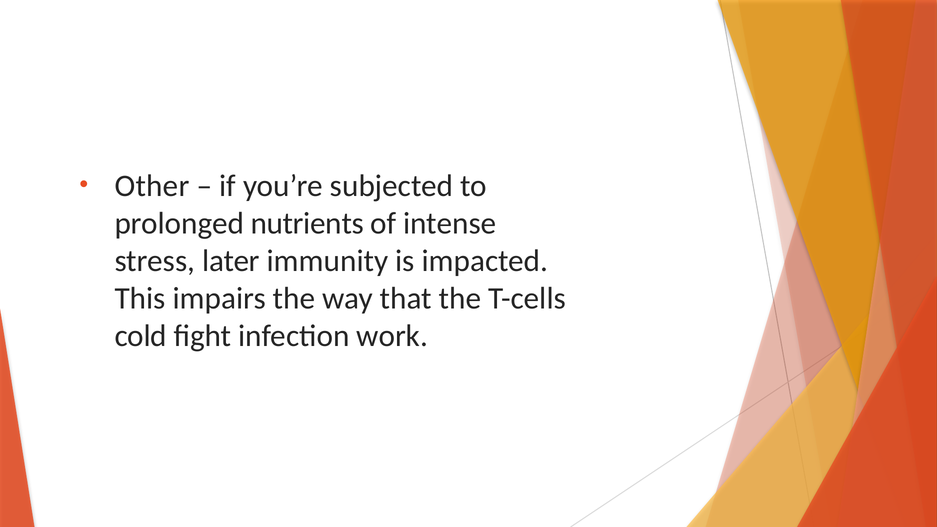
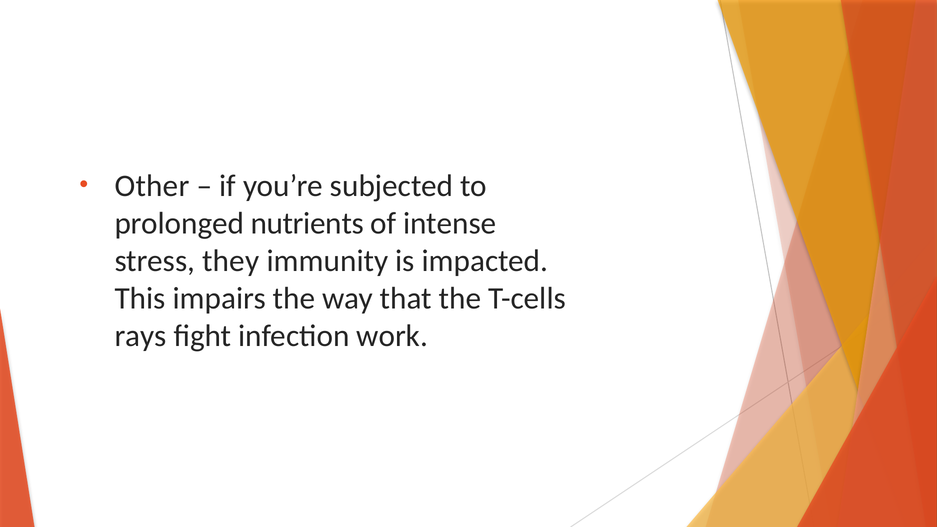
later: later -> they (231, 261)
cold: cold -> rays (141, 336)
